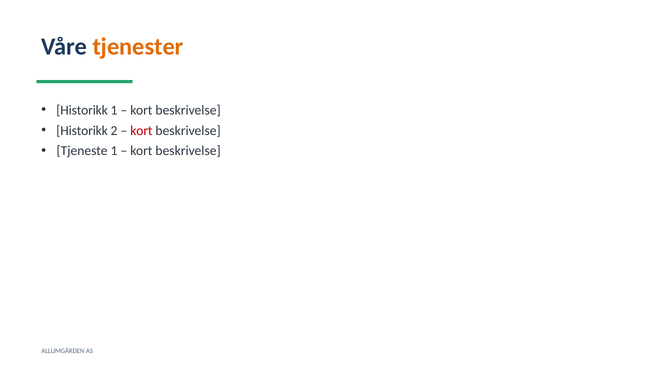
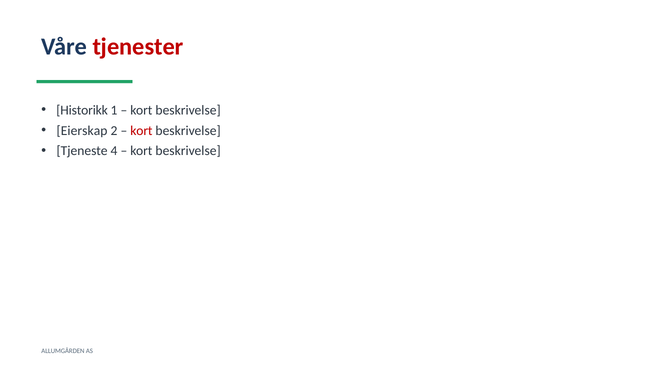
tjenester colour: orange -> red (138, 46)
Historikk: Historikk -> Eierskap (82, 130)
Tjeneste 1: 1 -> 4 (114, 151)
